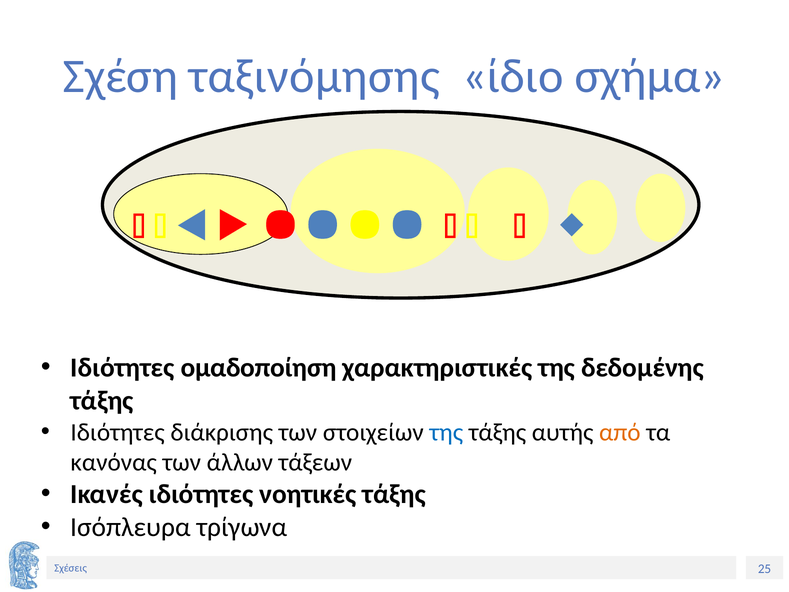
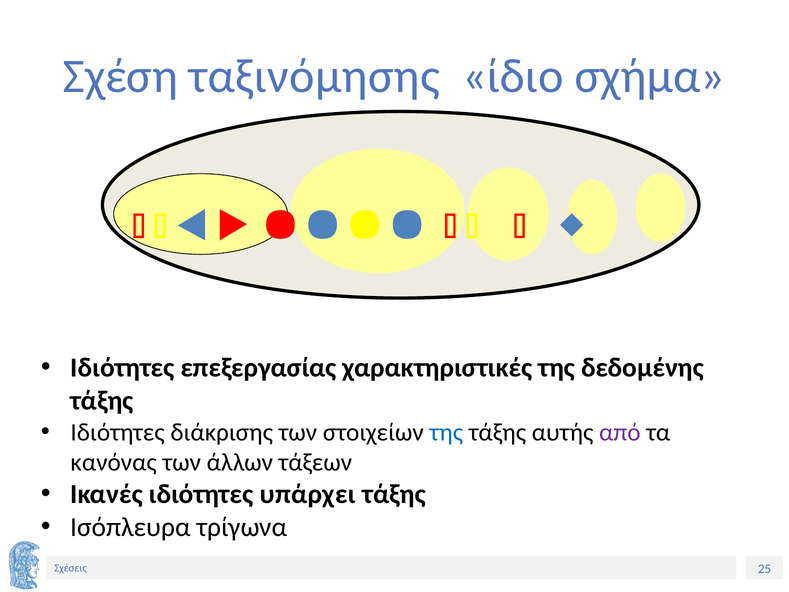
ομαδοποίηση: ομαδοποίηση -> επεξεργασίας (259, 368)
από colour: orange -> purple (620, 432)
νοητικές: νοητικές -> υπάρχει (308, 494)
